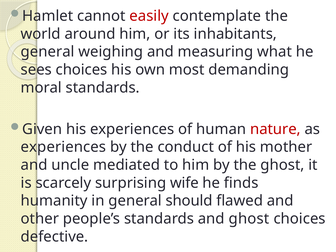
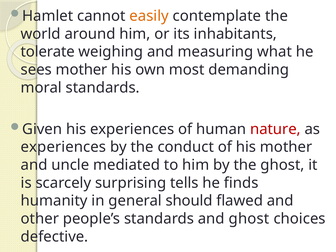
easily colour: red -> orange (149, 16)
general: general -> tolerate (48, 52)
sees choices: choices -> mother (82, 70)
wife: wife -> tells (184, 183)
